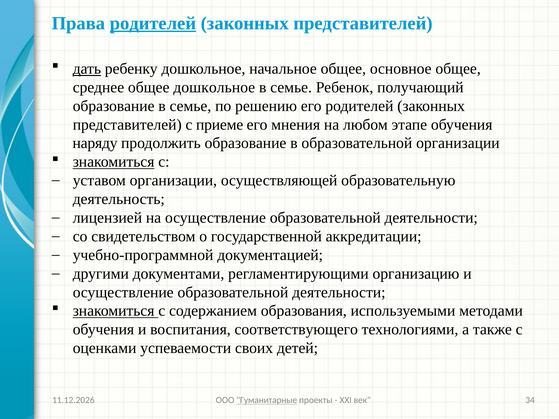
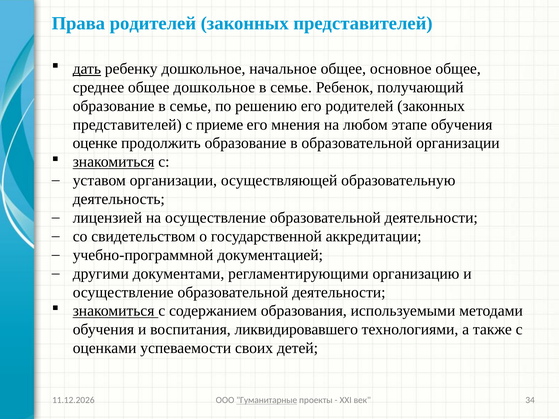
родителей underline: present -> none (153, 23)
наряду: наряду -> оценке (95, 143)
соответствующего: соответствующего -> ликвидировавшего (296, 330)
